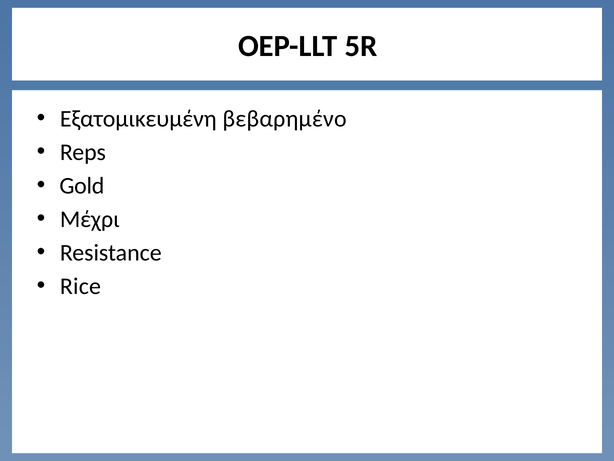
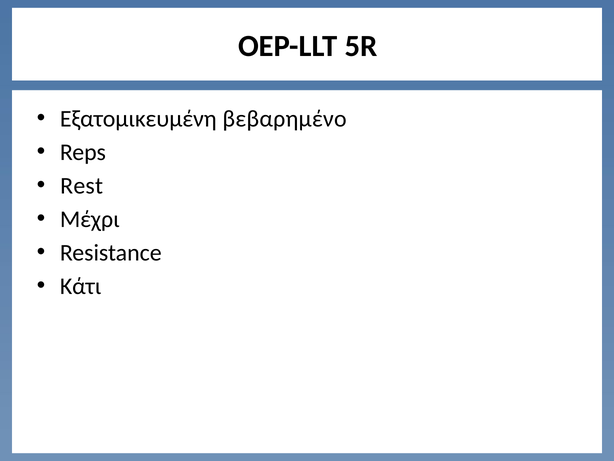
Gold: Gold -> Rest (82, 186)
Rice: Rice -> Κάτι (81, 286)
